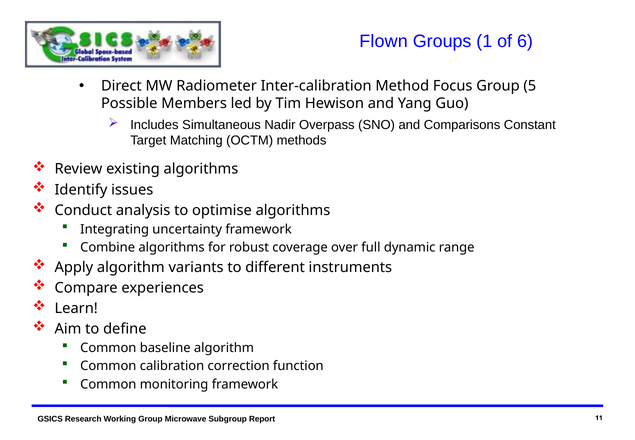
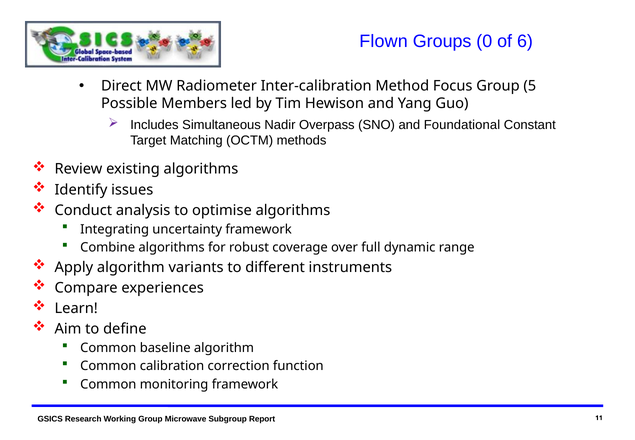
1: 1 -> 0 (484, 41)
Comparisons: Comparisons -> Foundational (462, 125)
